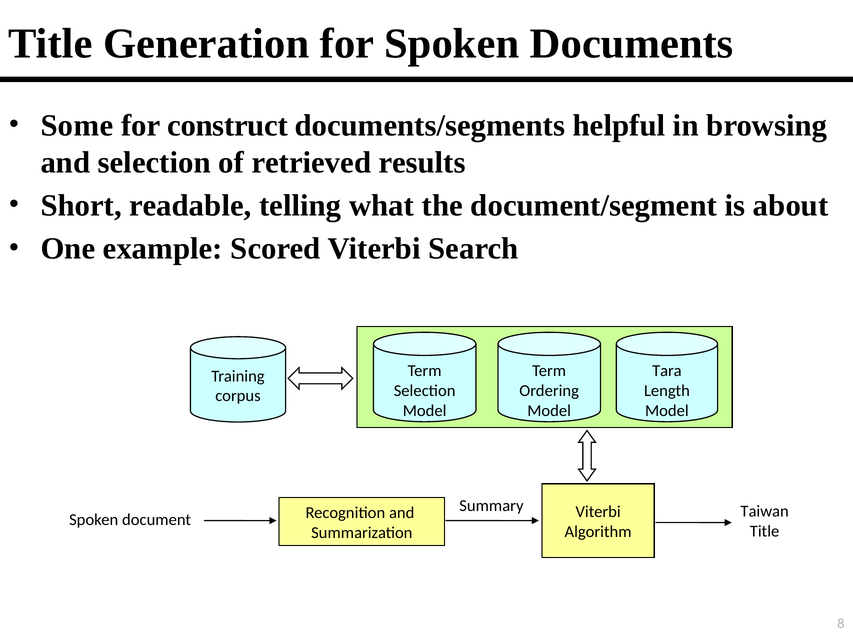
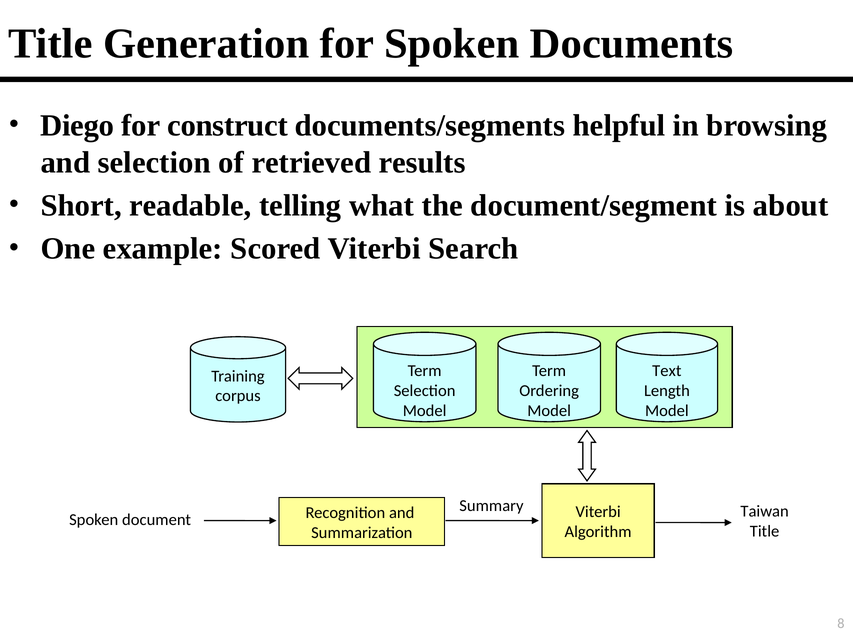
Some: Some -> Diego (77, 126)
Tara: Tara -> Text (667, 371)
